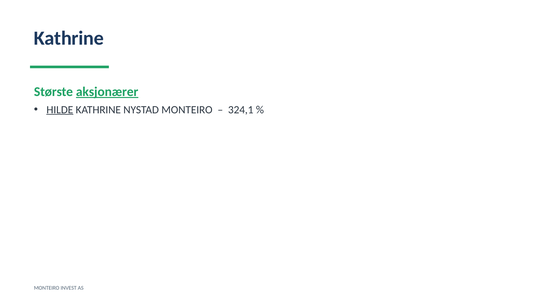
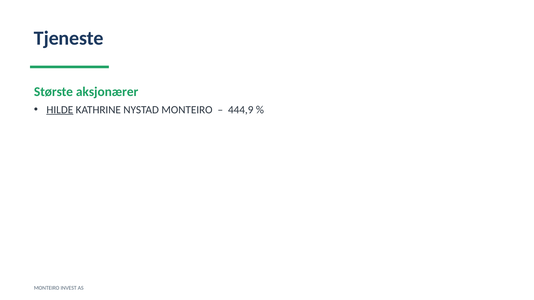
Kathrine: Kathrine -> Tjeneste (69, 38)
aksjonærer underline: present -> none (107, 92)
324,1: 324,1 -> 444,9 (241, 110)
